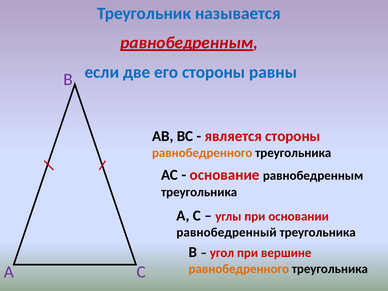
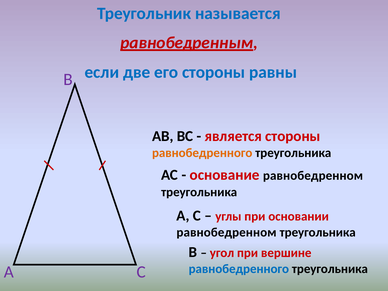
основание равнобедренным: равнобедренным -> равнобедренном (313, 176)
равнобедренный: равнобедренный -> равнобедренном (227, 232)
равнобедренного colour: orange -> blue (239, 269)
